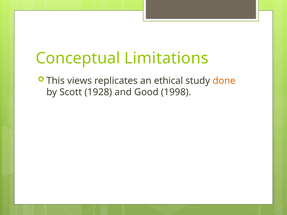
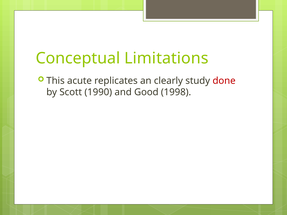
views: views -> acute (79, 81)
ethical: ethical -> clearly (168, 81)
done colour: orange -> red (224, 81)
1928: 1928 -> 1990 (98, 92)
